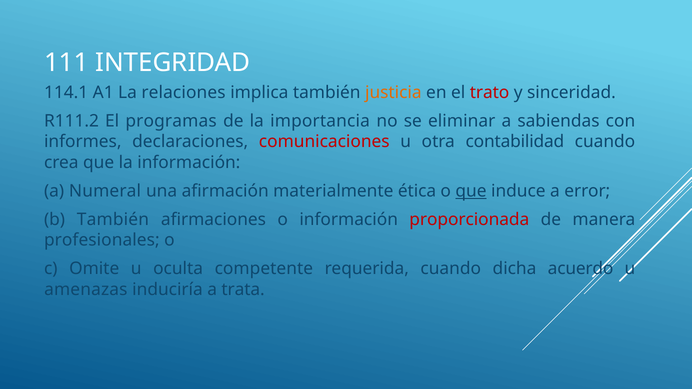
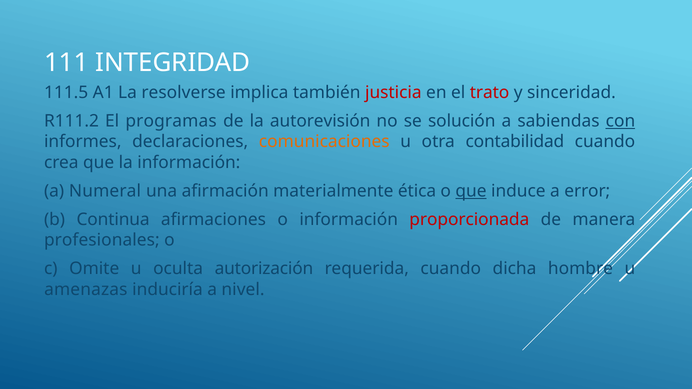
114.1: 114.1 -> 111.5 (66, 92)
relaciones: relaciones -> resolverse (184, 92)
justicia colour: orange -> red (393, 92)
importancia: importancia -> autorevisión (320, 121)
eliminar: eliminar -> solución (462, 121)
con underline: none -> present (620, 121)
comunicaciones colour: red -> orange (324, 142)
b También: También -> Continua (113, 220)
competente: competente -> autorización (264, 269)
acuerdo: acuerdo -> hombre (580, 269)
trata: trata -> nivel (243, 290)
